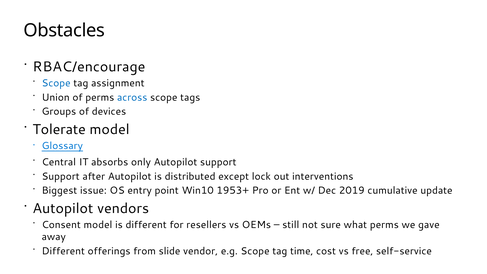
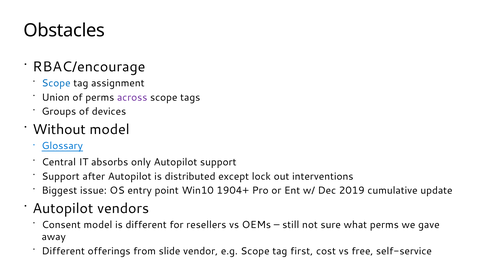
across colour: blue -> purple (132, 97)
Tolerate: Tolerate -> Without (59, 129)
1953+: 1953+ -> 1904+ (233, 191)
time: time -> first (302, 251)
